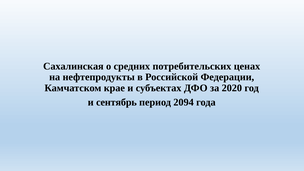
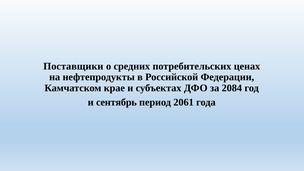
Сахалинская: Сахалинская -> Поставщики (73, 66)
2020: 2020 -> 2084 (232, 88)
2094: 2094 -> 2061 (184, 102)
